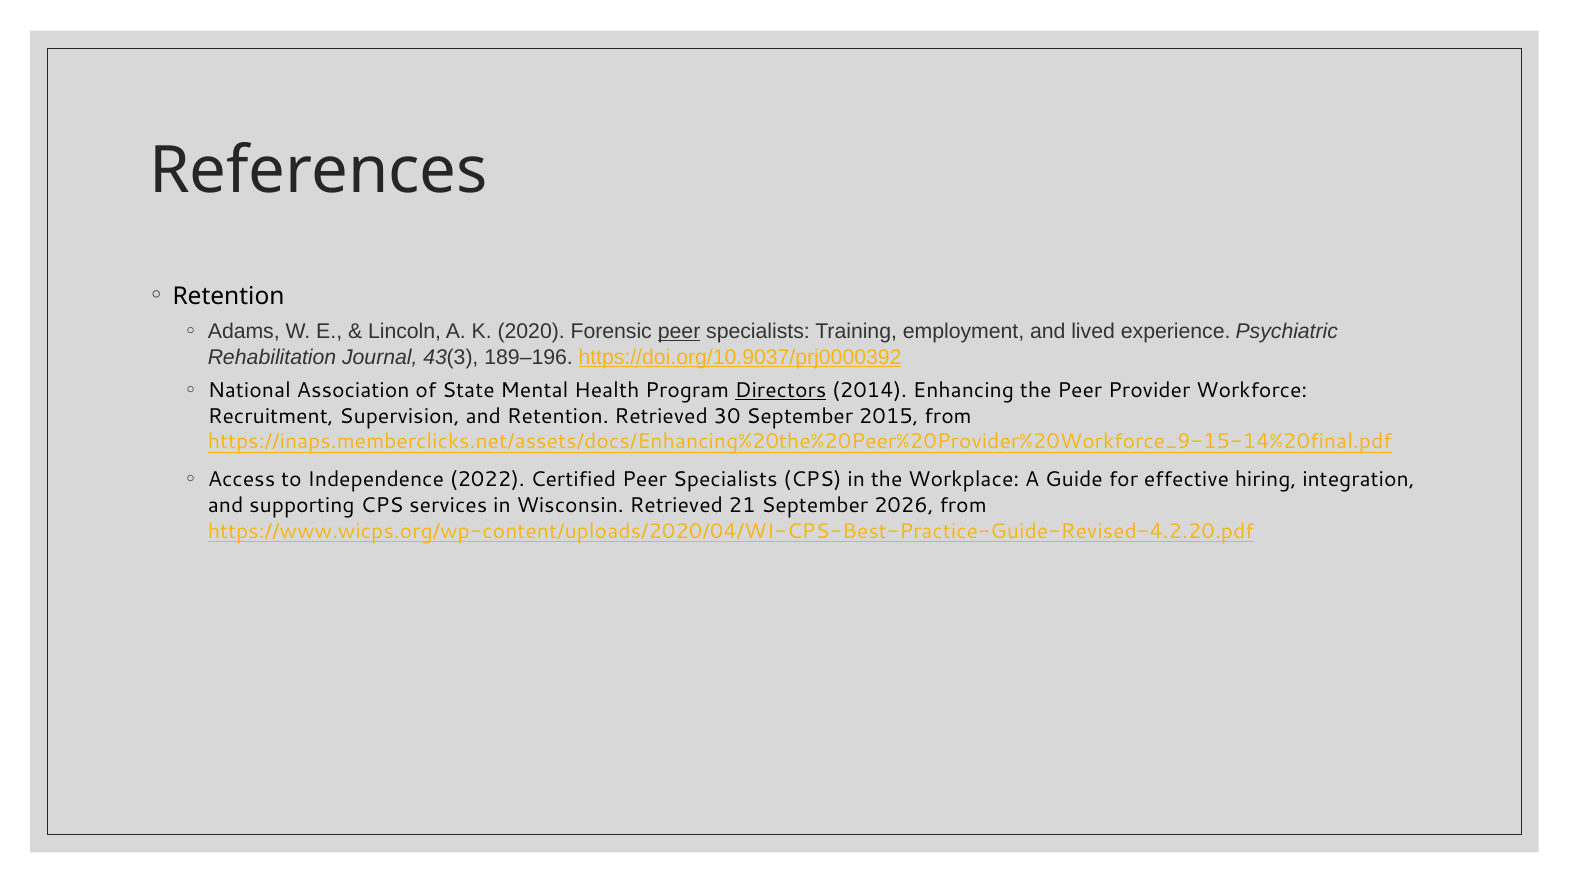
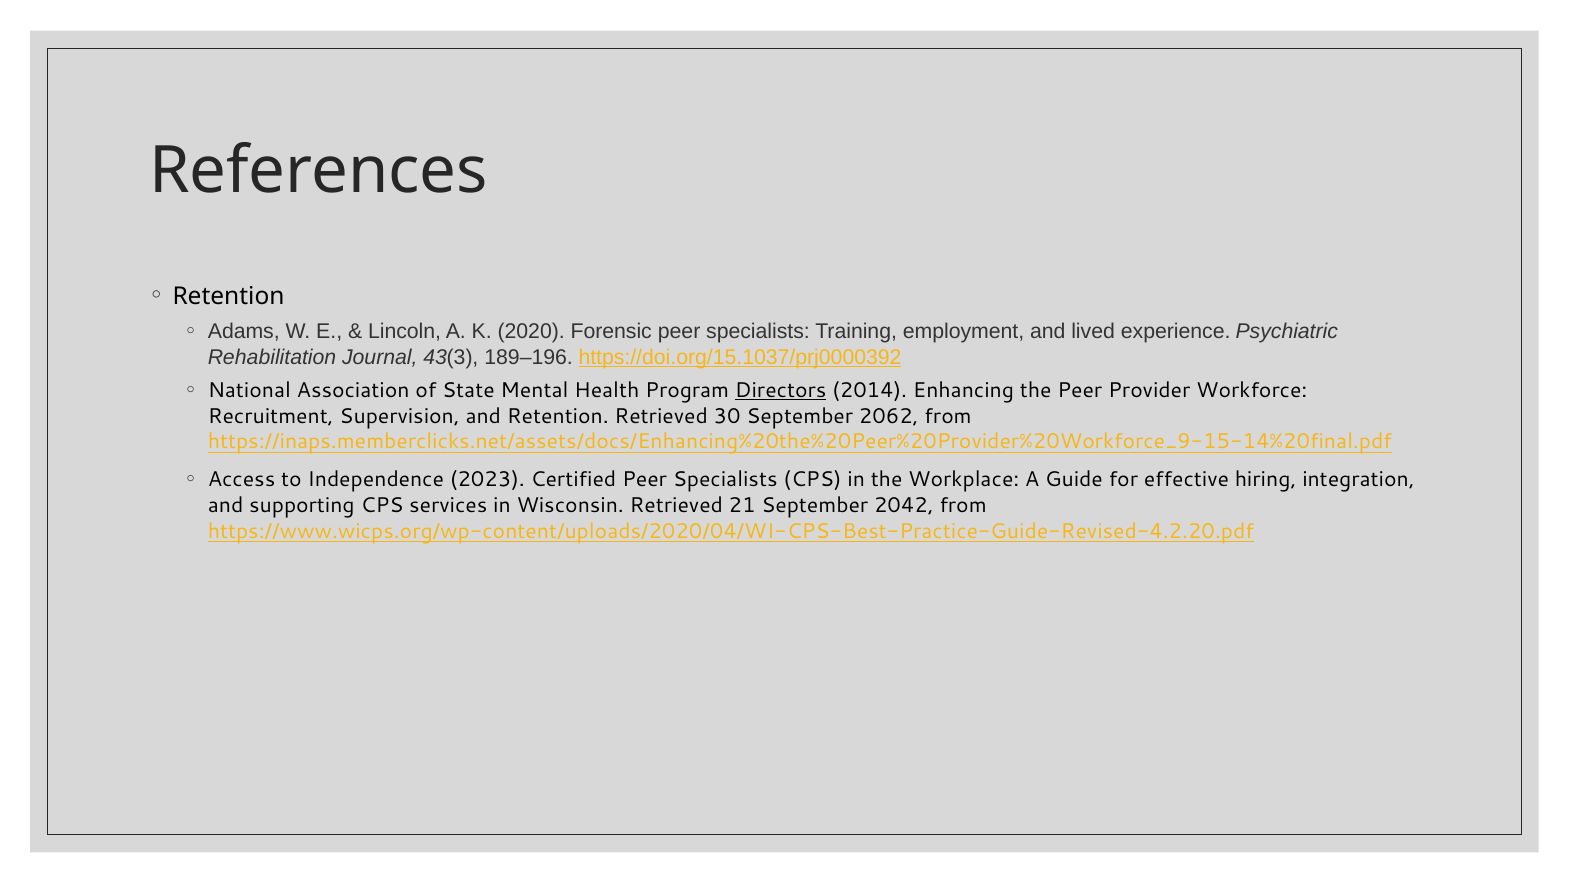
peer underline: present -> none (679, 331)
https://doi.org/10.9037/prj0000392: https://doi.org/10.9037/prj0000392 -> https://doi.org/15.1037/prj0000392 (740, 357)
2015: 2015 -> 2062 (889, 416)
2022: 2022 -> 2023 (487, 480)
2026: 2026 -> 2042 (904, 505)
